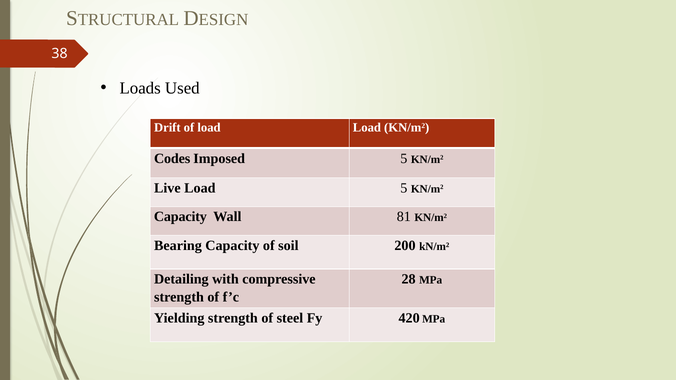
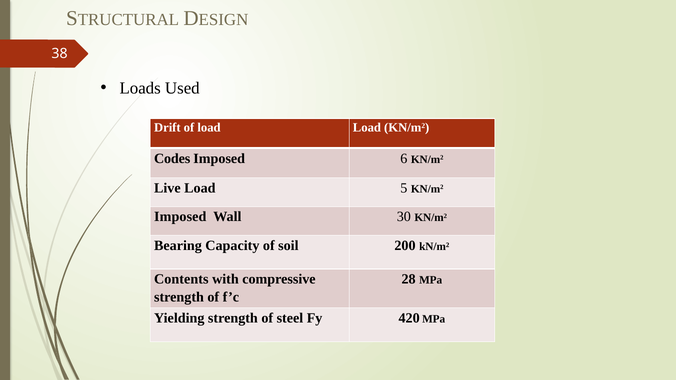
Imposed 5: 5 -> 6 (404, 159)
Capacity: Capacity -> Imposed (180, 217)
81: 81 -> 30 (404, 217)
Detailing: Detailing -> Contents (181, 279)
